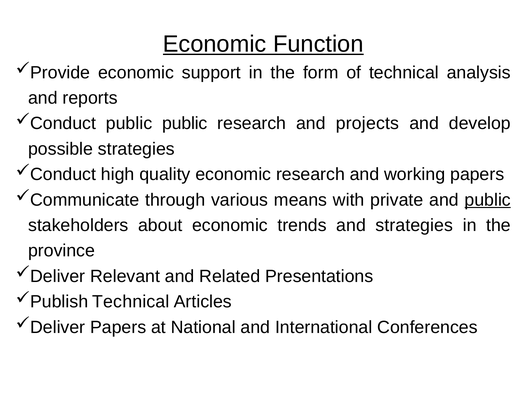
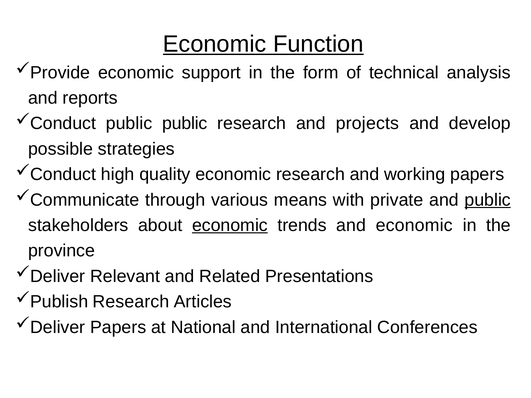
economic underline: none -> present (230, 225)
and strategies: strategies -> economic (414, 225)
Technical: Technical -> Research (131, 302)
